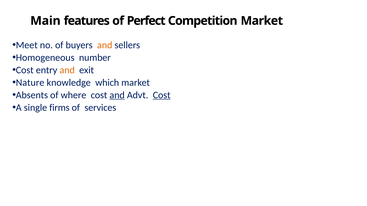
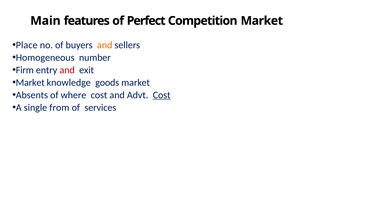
Meet: Meet -> Place (27, 45)
Cost: Cost -> Firm (25, 70)
and colour: orange -> red (67, 70)
Nature: Nature -> Market (30, 83)
which: which -> goods (107, 83)
and underline: present -> none (117, 95)
firms: firms -> from (59, 108)
